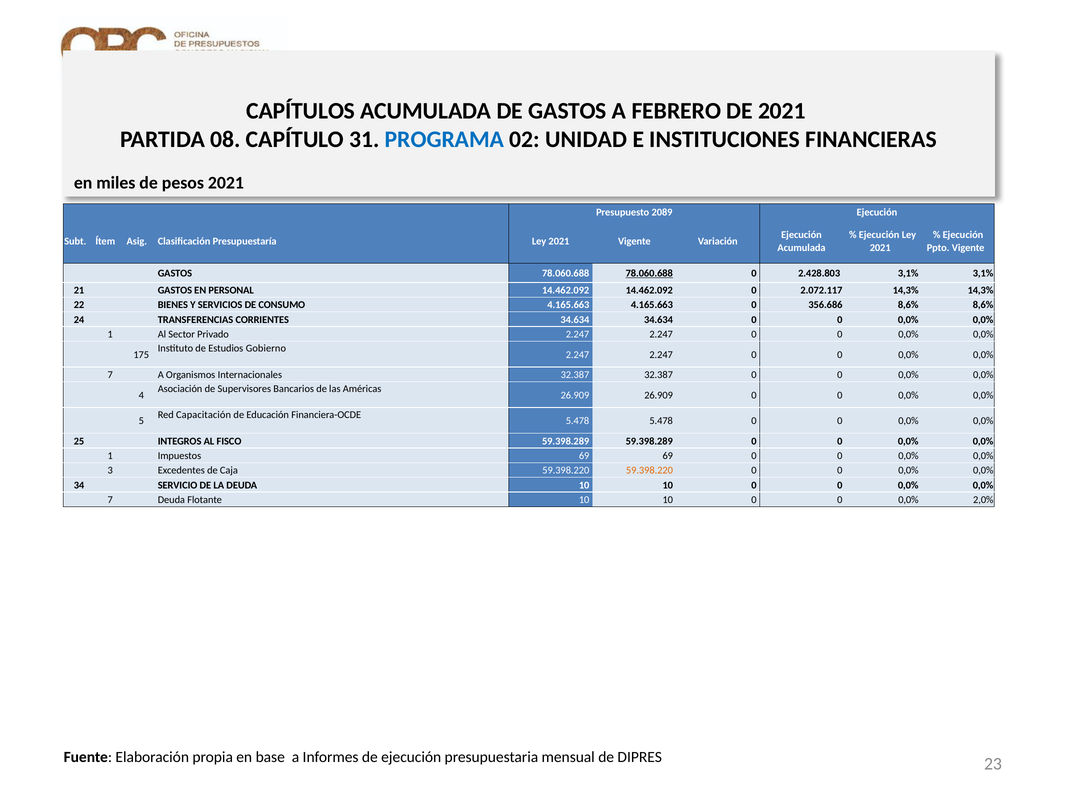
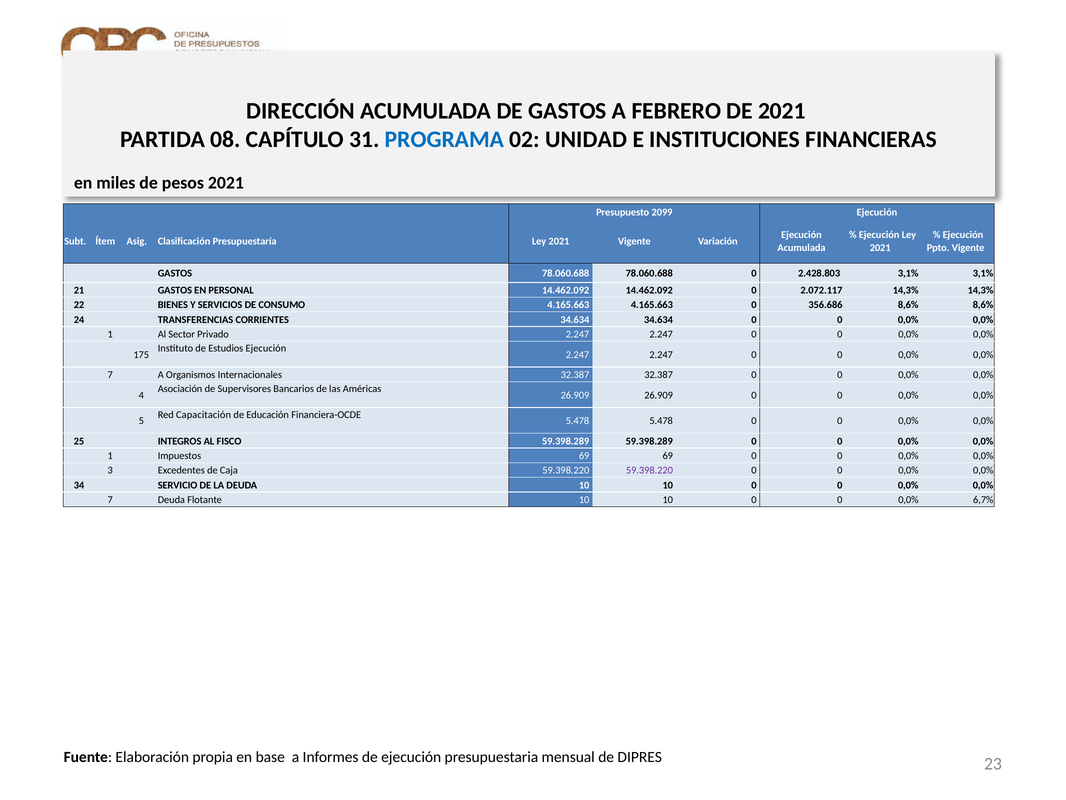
CAPÍTULOS: CAPÍTULOS -> DIRECCIÓN (301, 111)
2089: 2089 -> 2099 (662, 212)
78.060.688 underline: present -> none (649, 273)
Estudios Gobierno: Gobierno -> Ejecución (266, 348)
59.398.220 colour: orange -> purple (649, 470)
2,0%: 2,0% -> 6,7% (983, 499)
